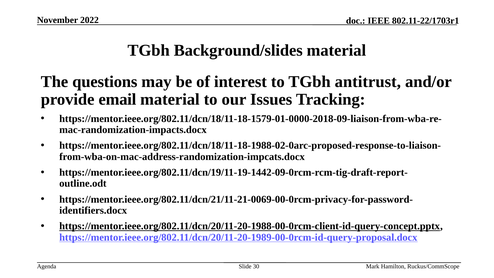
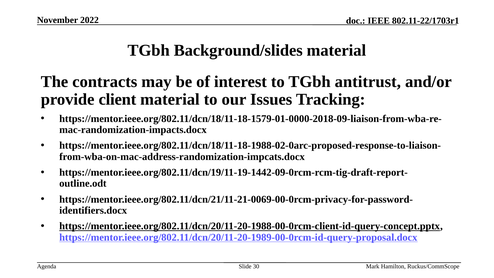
questions: questions -> contracts (105, 82)
email: email -> client (117, 99)
